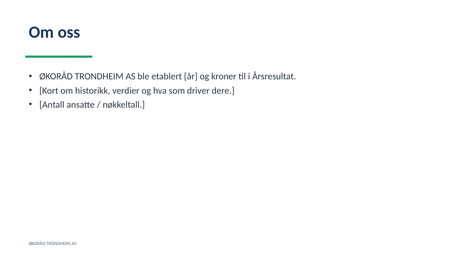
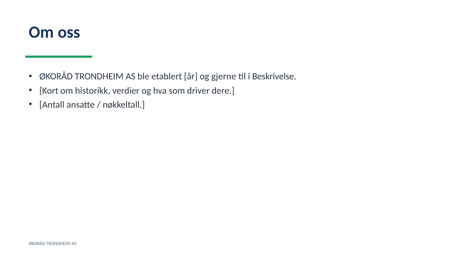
kroner: kroner -> gjerne (224, 77)
Årsresultat: Årsresultat -> Beskrivelse (274, 77)
